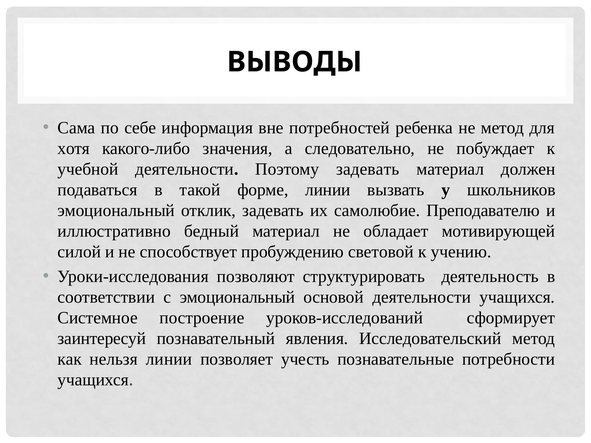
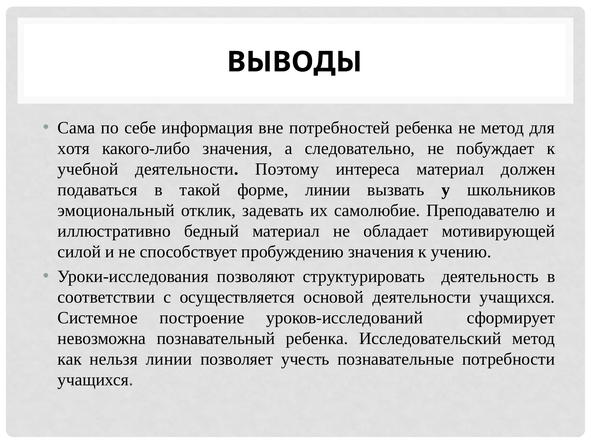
Поэтому задевать: задевать -> интереса (368, 169)
пробуждению световой: световой -> значения (381, 252)
с эмоциональный: эмоциональный -> осуществляется (237, 297)
заинтересуй: заинтересуй -> невозможна (102, 339)
познавательный явления: явления -> ребенка (317, 339)
